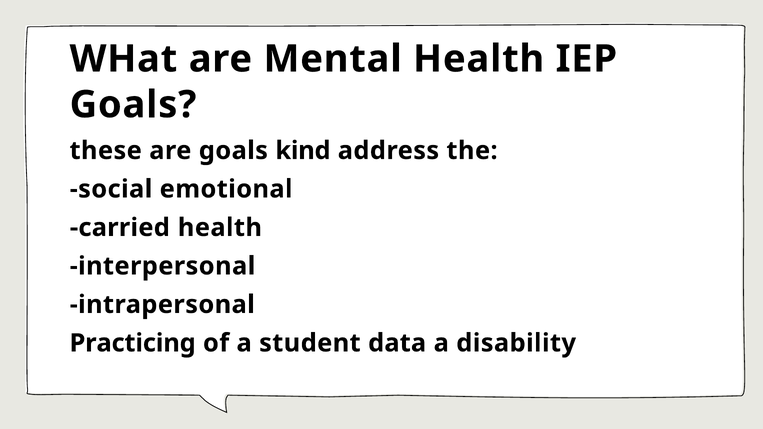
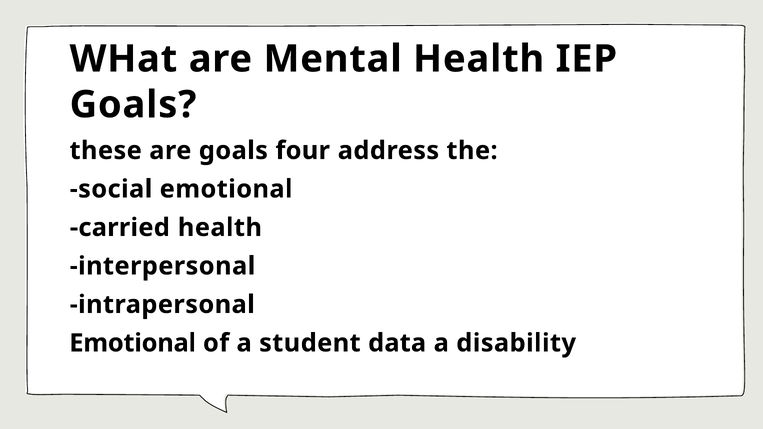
kind: kind -> four (303, 151)
Practicing: Practicing -> Emotional (133, 343)
